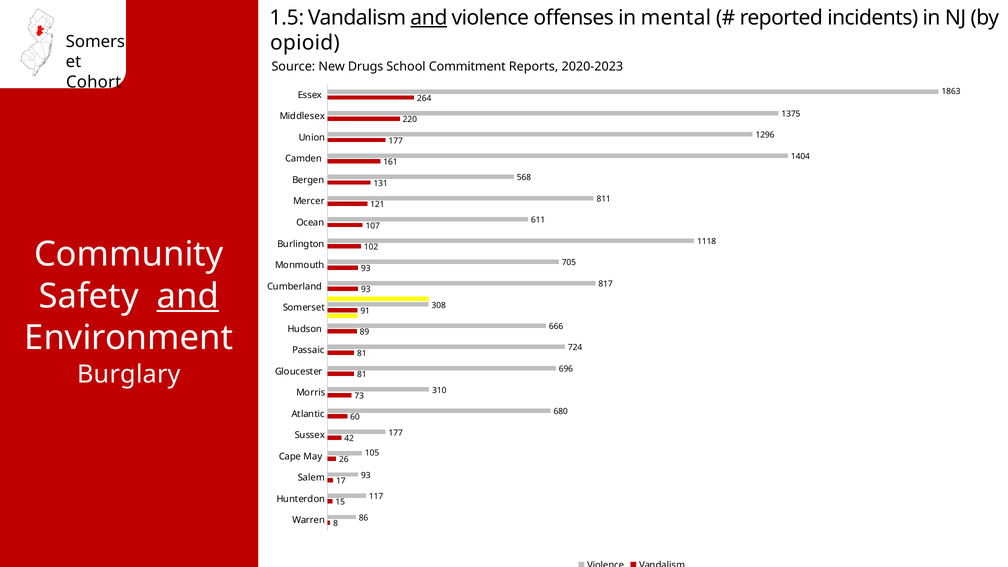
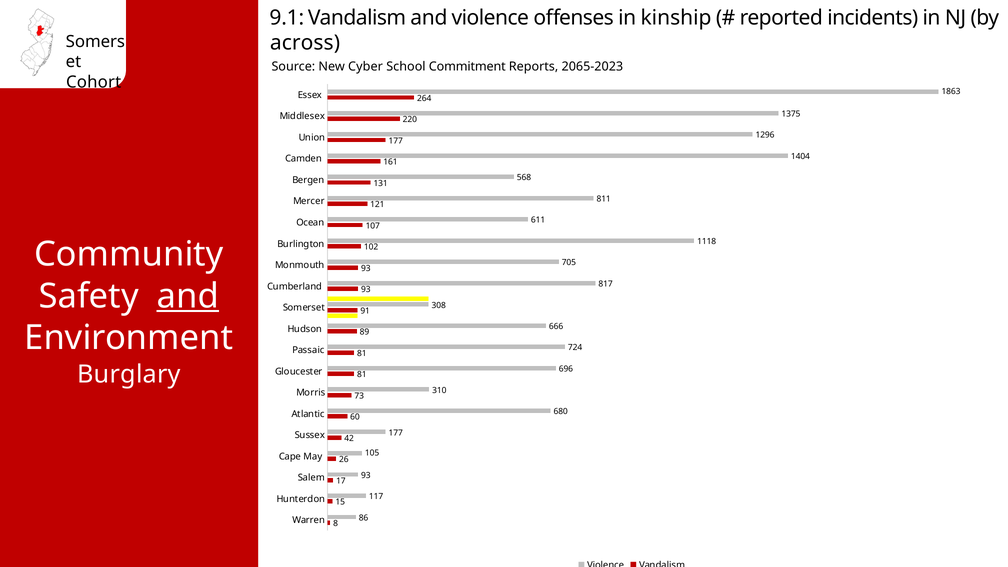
1.5: 1.5 -> 9.1 (287, 18)
and underline: present -> none (429, 18)
mental: mental -> kinship (676, 18)
opioid: opioid -> across (305, 43)
Drugs: Drugs -> Cyber (365, 67)
2020-2023: 2020-2023 -> 2065-2023 (592, 67)
